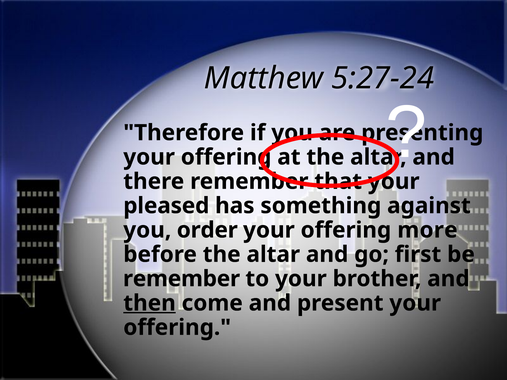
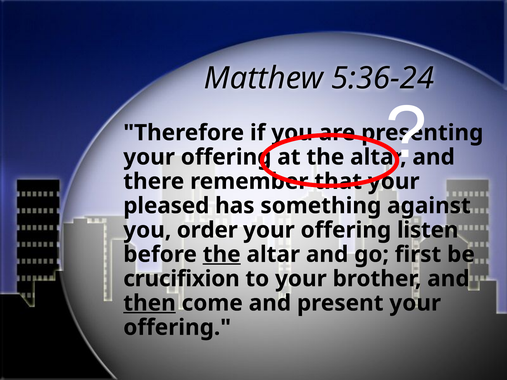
5:27-24: 5:27-24 -> 5:36-24 (383, 78)
more: more -> listen (428, 230)
the underline: none -> present (222, 255)
remember: remember -> crucifixion (182, 279)
